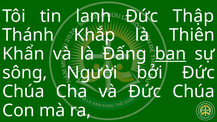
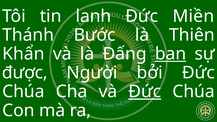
Thập: Thập -> Miền (193, 16)
Khắp: Khắp -> Bước (95, 35)
sông: sông -> được (25, 73)
Đức underline: none -> present (145, 92)
